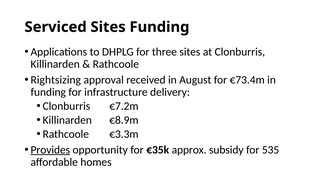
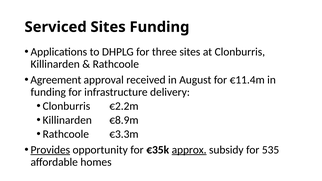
Rightsizing: Rightsizing -> Agreement (56, 80)
€73.4m: €73.4m -> €11.4m (247, 80)
€7.2m: €7.2m -> €2.2m (124, 106)
approx underline: none -> present (189, 150)
